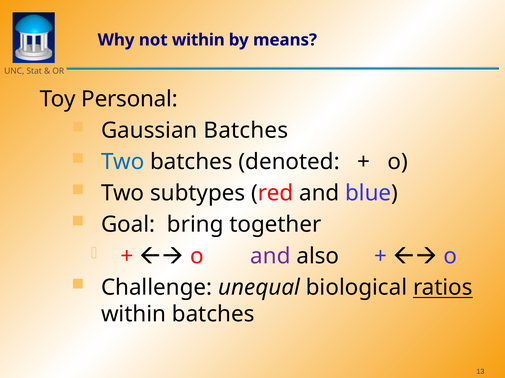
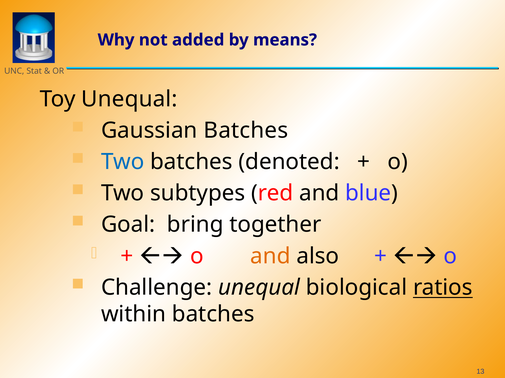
not within: within -> added (198, 40)
Toy Personal: Personal -> Unequal (129, 99)
and colour: purple -> orange (270, 256)
